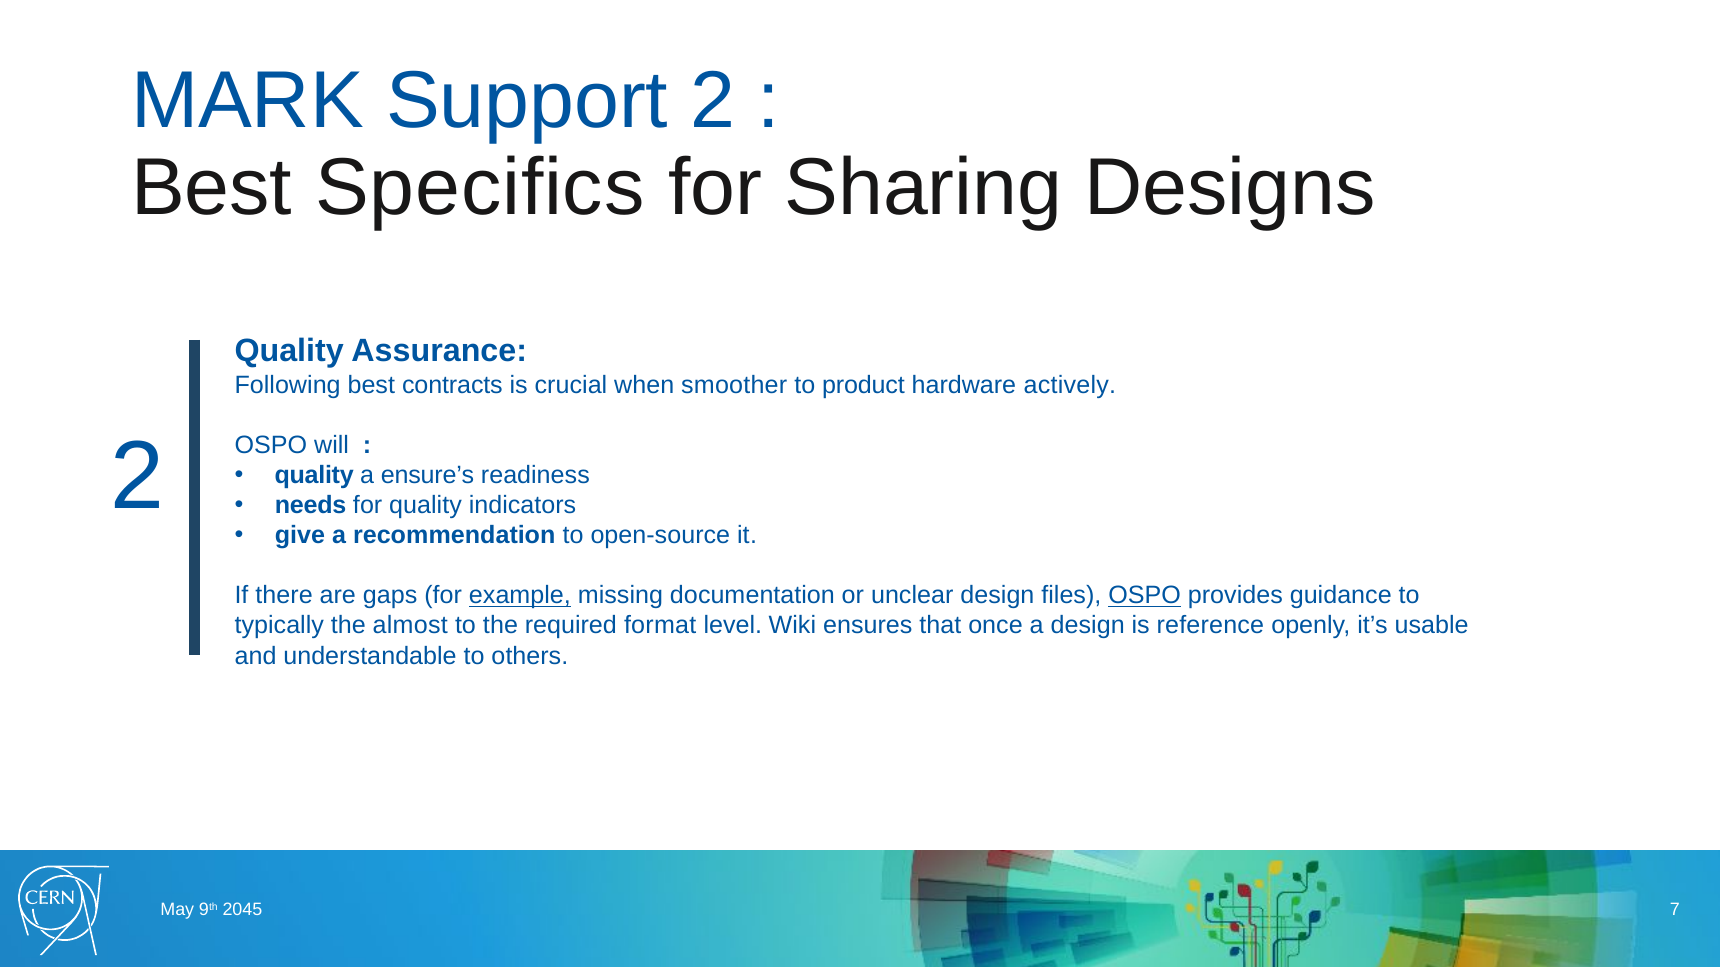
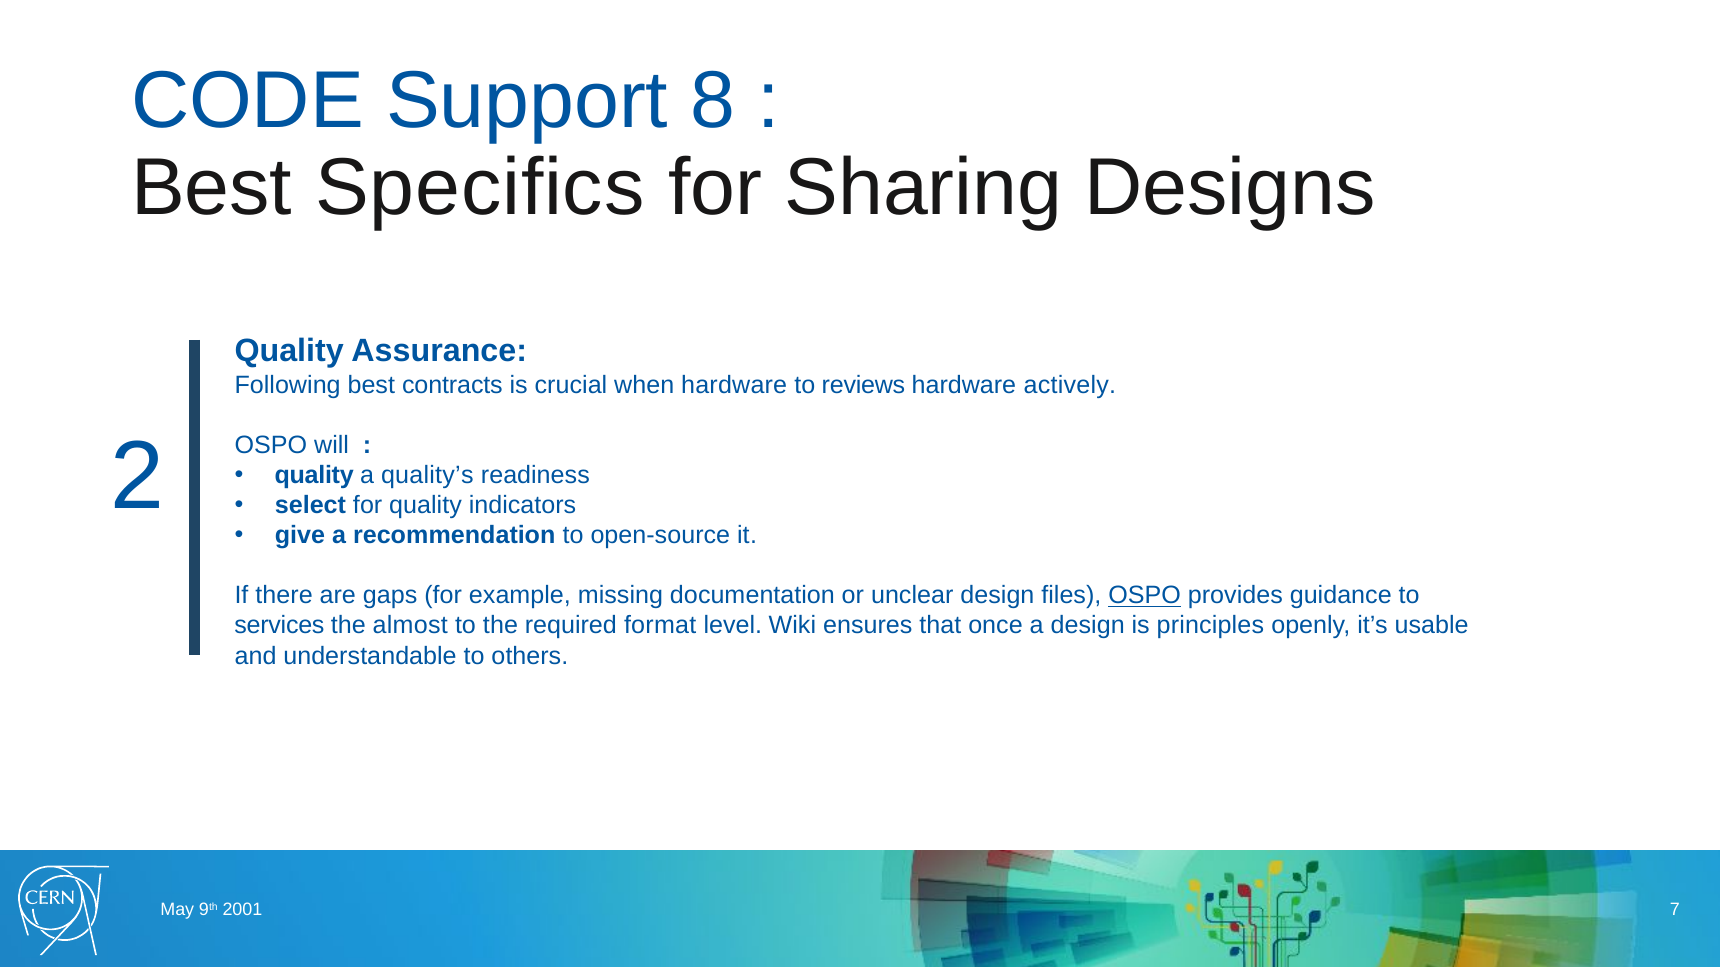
MARK: MARK -> CODE (247, 101)
Support 2: 2 -> 8 (713, 101)
when smoother: smoother -> hardware (734, 385)
product: product -> reviews (864, 385)
ensure’s: ensure’s -> quality’s (427, 475)
needs: needs -> select (311, 505)
example underline: present -> none (520, 596)
typically: typically -> services (279, 626)
reference: reference -> principles (1210, 626)
2045: 2045 -> 2001 (242, 910)
